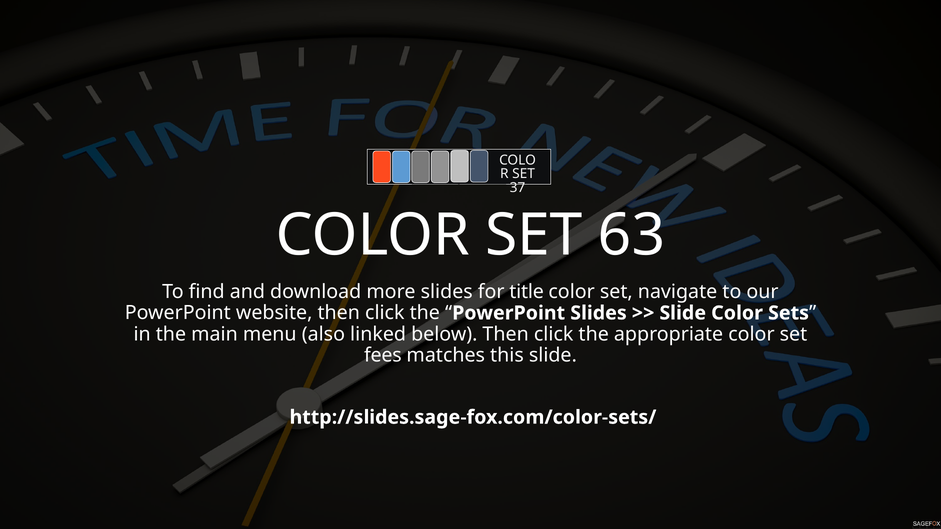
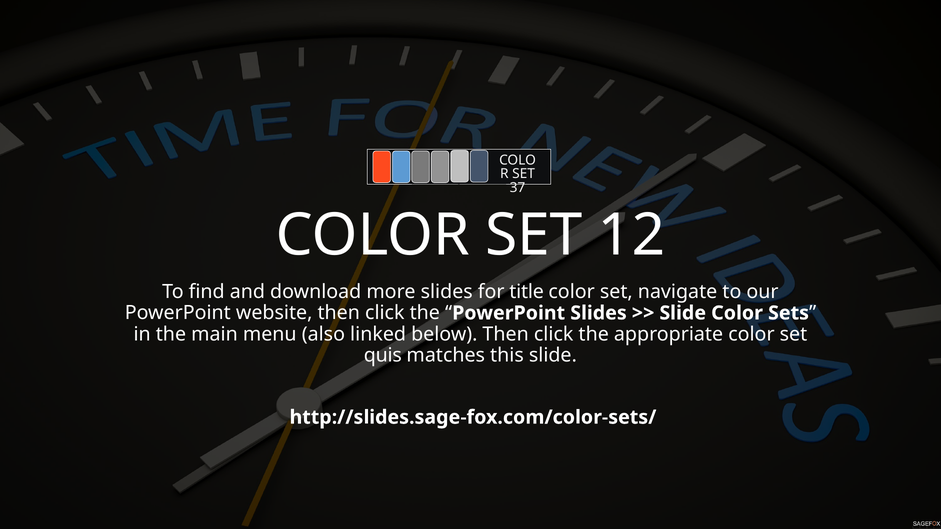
63: 63 -> 12 (632, 235)
fees: fees -> quis (383, 356)
